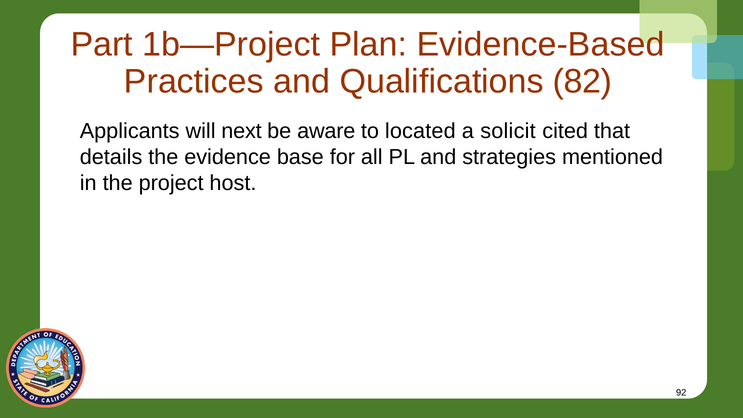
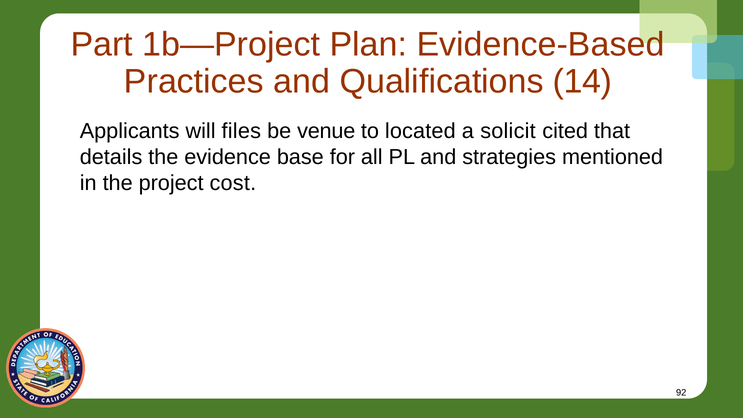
82: 82 -> 14 (583, 81)
next: next -> files (241, 131)
aware: aware -> venue (326, 131)
host: host -> cost (233, 183)
